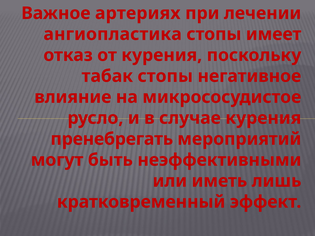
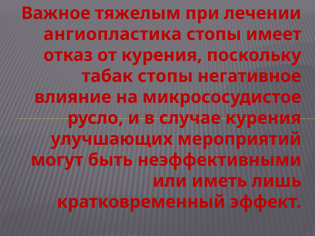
артериях: артериях -> тяжелым (138, 13)
пренебрегать: пренебрегать -> улучшающих (112, 139)
